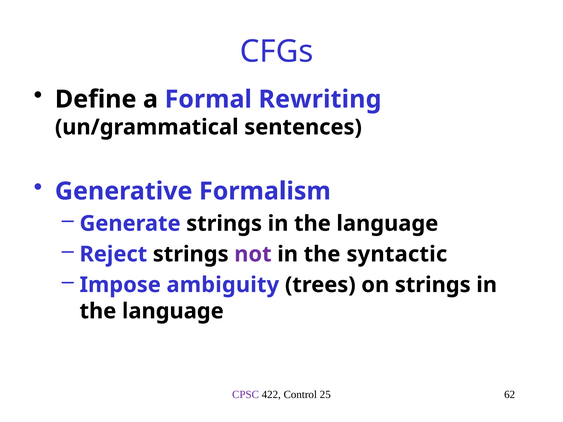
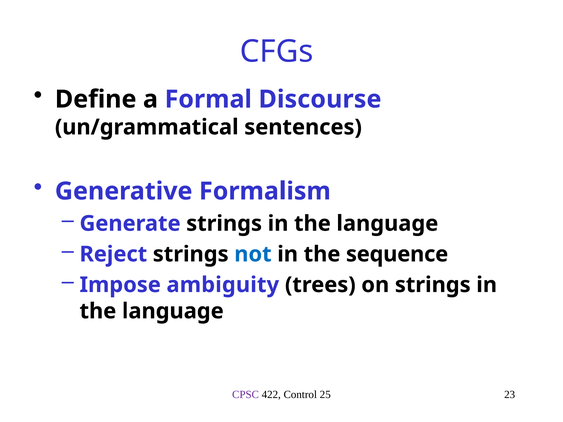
Rewriting: Rewriting -> Discourse (320, 99)
not colour: purple -> blue (253, 254)
syntactic: syntactic -> sequence (397, 254)
62: 62 -> 23 (510, 395)
